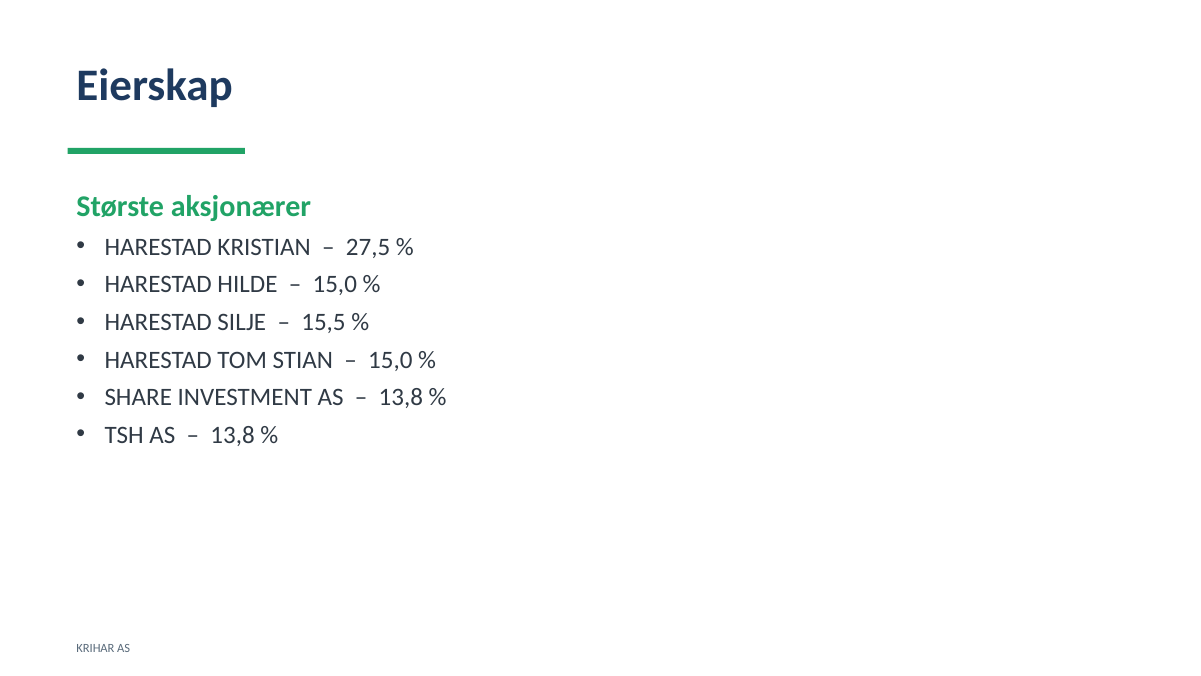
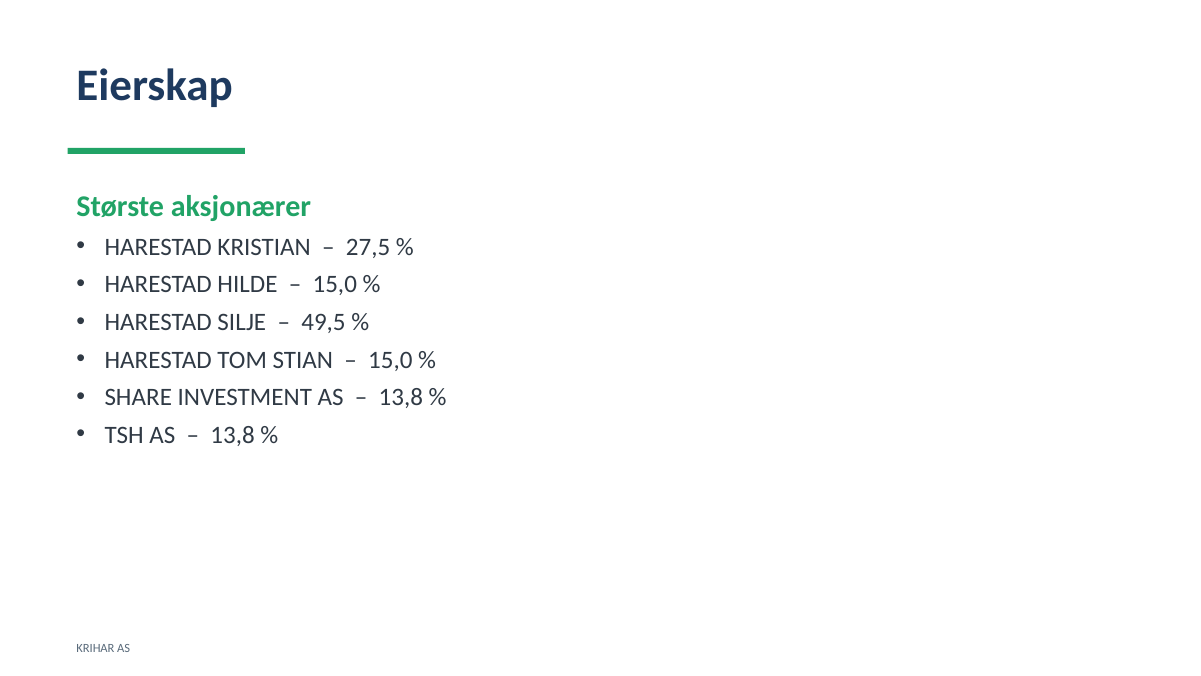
15,5: 15,5 -> 49,5 (323, 322)
